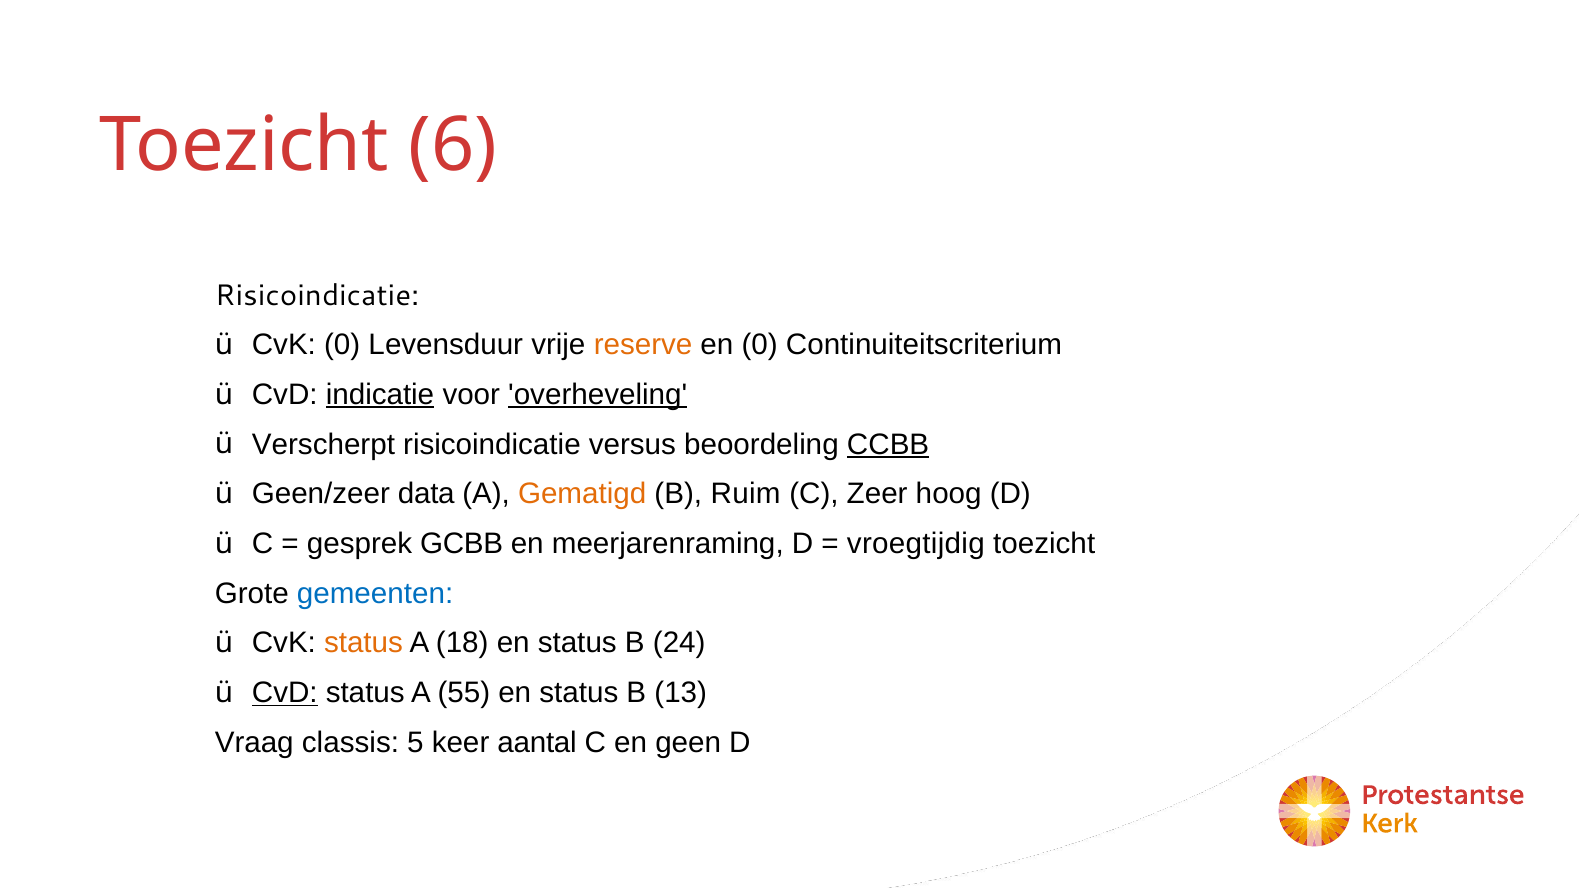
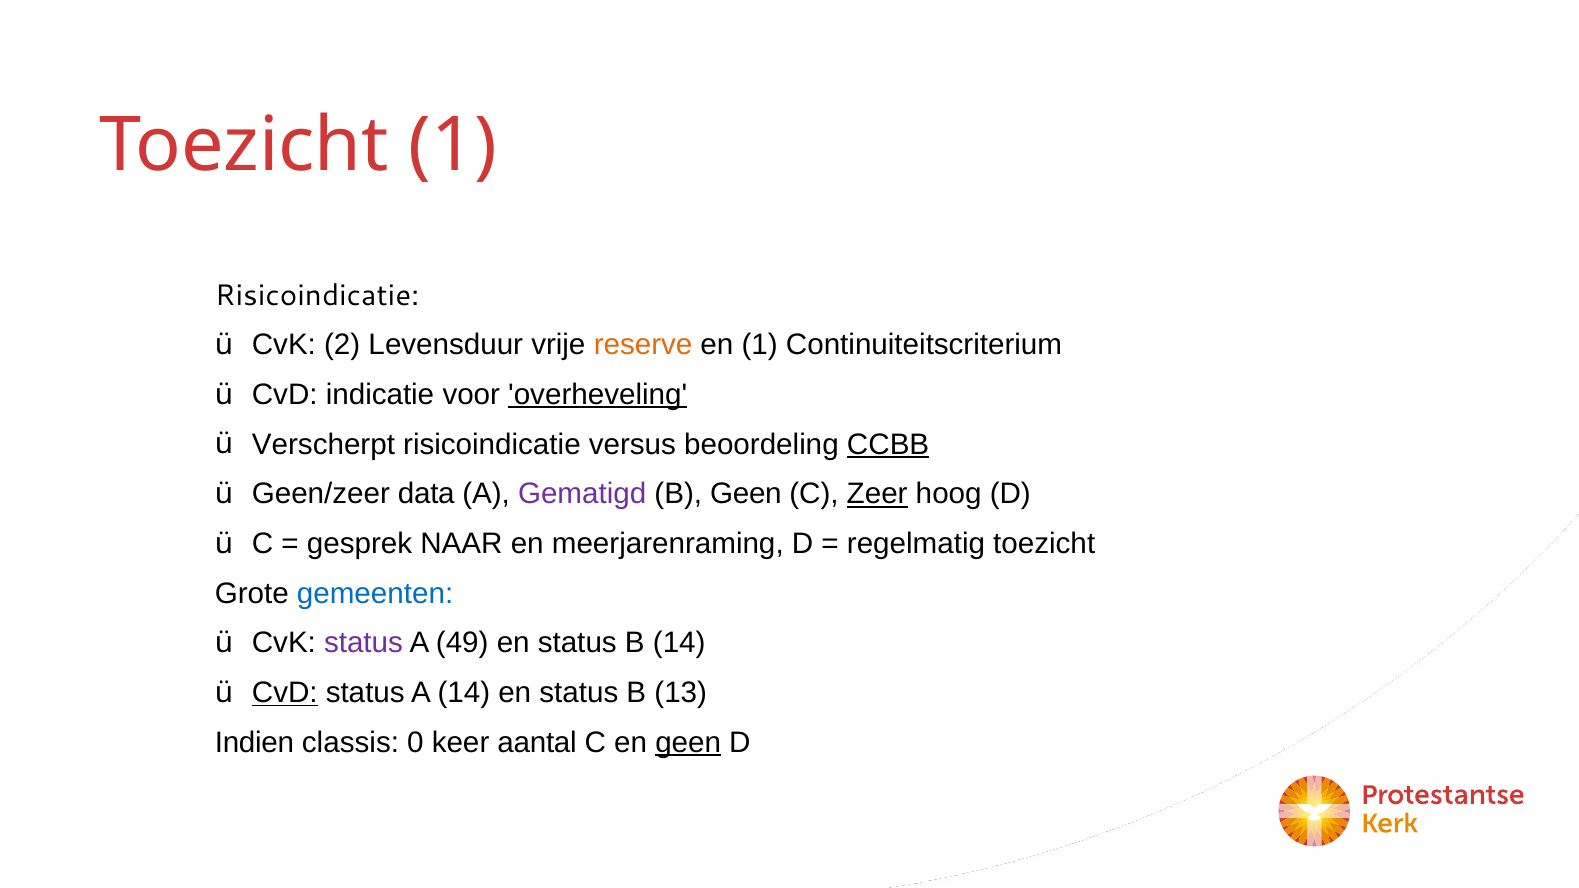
Toezicht 6: 6 -> 1 (453, 146)
CvK 0: 0 -> 2 (342, 345)
en 0: 0 -> 1 (760, 345)
indicatie underline: present -> none (380, 395)
Gematigd colour: orange -> purple (582, 494)
B Ruim: Ruim -> Geen (746, 494)
Zeer underline: none -> present (877, 494)
GCBB: GCBB -> NAAR (461, 544)
vroegtijdig: vroegtijdig -> regelmatig (916, 544)
status colour: orange -> purple (363, 643)
18: 18 -> 49 (462, 643)
B 24: 24 -> 14 (679, 643)
A 55: 55 -> 14 (464, 693)
Vraag: Vraag -> Indien (254, 743)
5: 5 -> 0 (415, 743)
geen underline: none -> present (688, 743)
